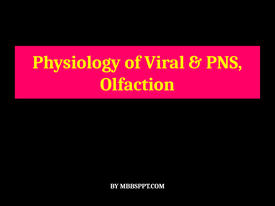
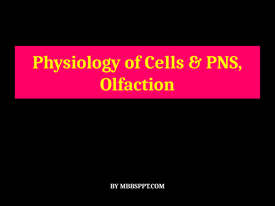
Viral: Viral -> Cells (164, 63)
